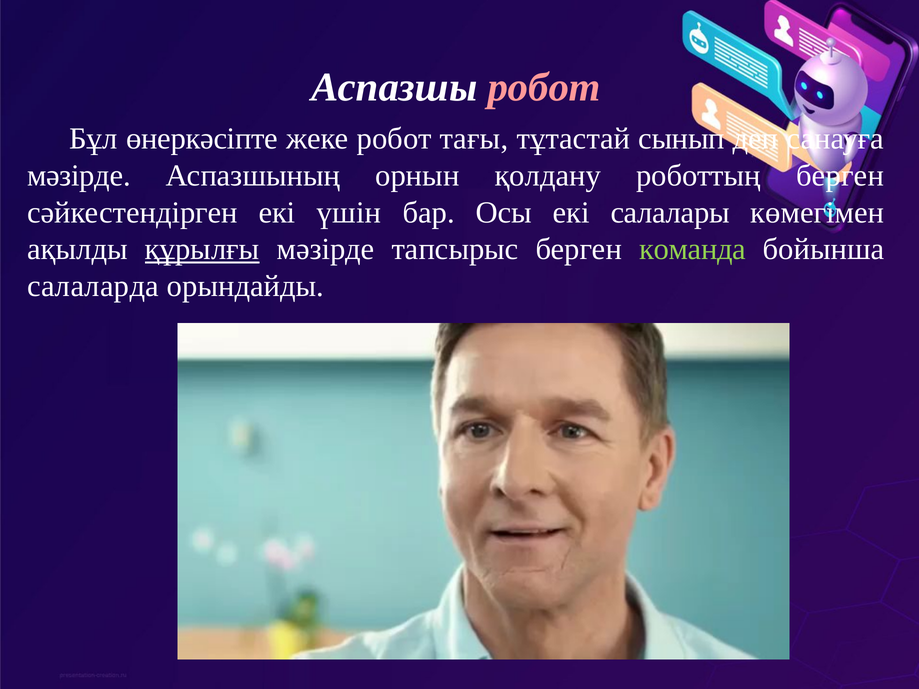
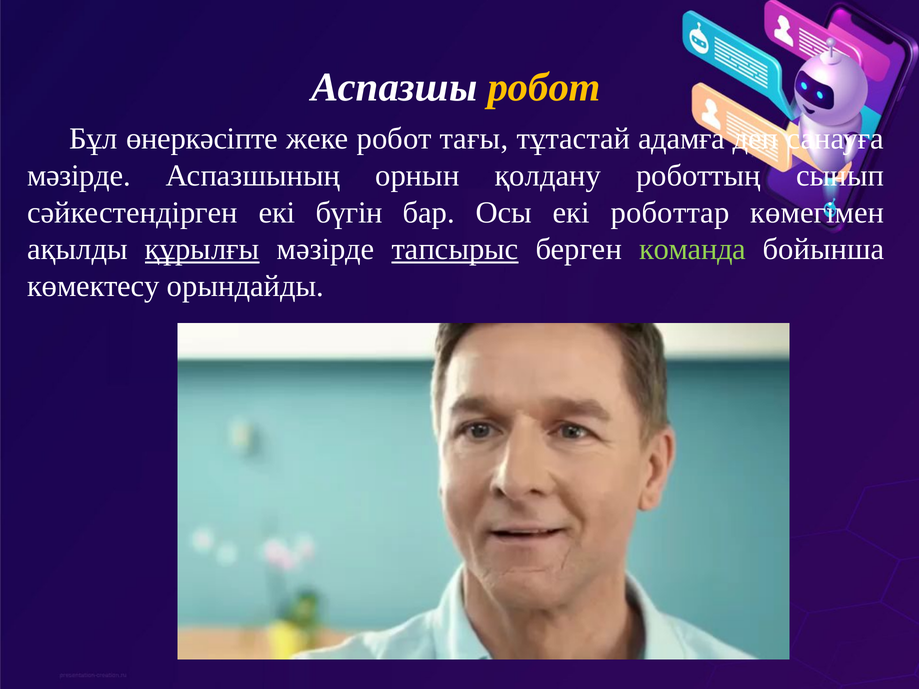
робот colour: pink -> yellow (544, 87)
сынып: сынып -> адамға (682, 139)
роботтың берген: берген -> сынып (840, 176)
үшін: үшін -> бүгін (349, 213)
салалары: салалары -> роботтар (670, 213)
тапсырыс underline: none -> present (455, 249)
салаларда: салаларда -> көмектесу (93, 286)
